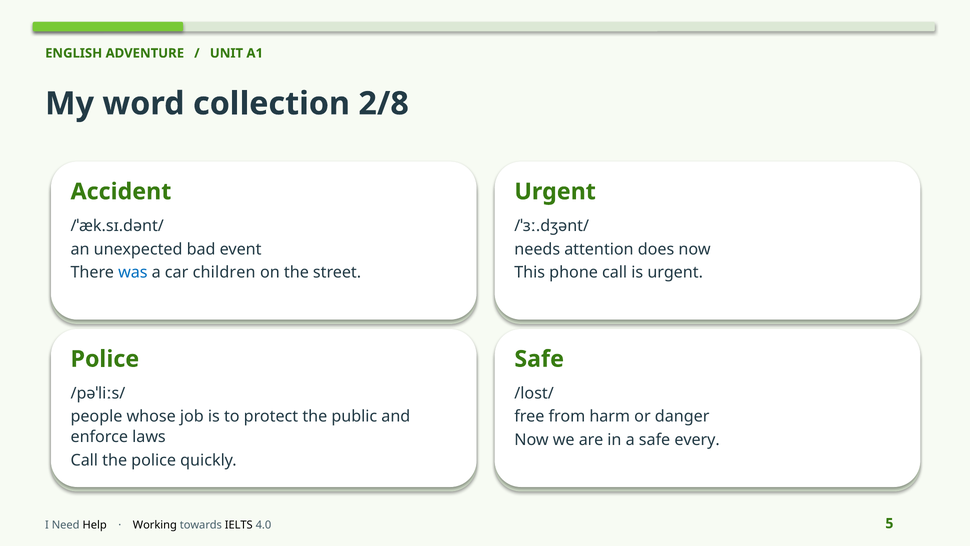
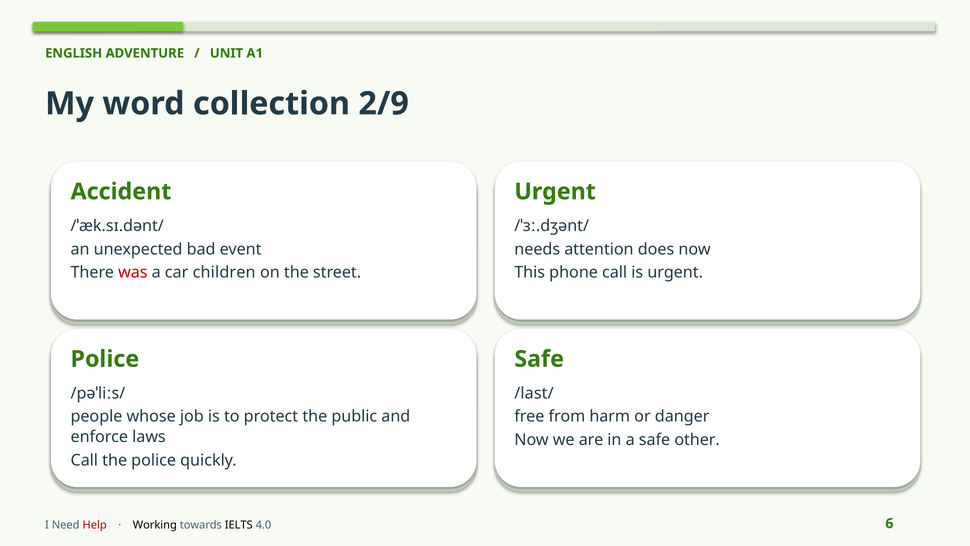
2/8: 2/8 -> 2/9 (384, 104)
was colour: blue -> red (133, 272)
/lost/: /lost/ -> /last/ (534, 393)
every: every -> other (697, 440)
Help colour: black -> red (95, 525)
5: 5 -> 6 (889, 523)
